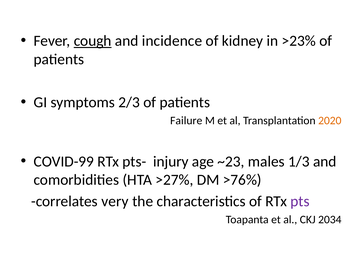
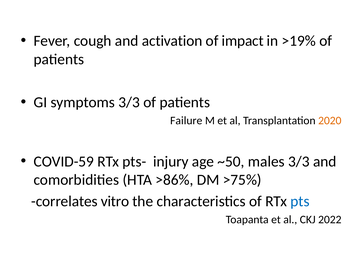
cough underline: present -> none (93, 41)
incidence: incidence -> activation (172, 41)
kidney: kidney -> impact (243, 41)
>23%: >23% -> >19% (299, 41)
symptoms 2/3: 2/3 -> 3/3 (129, 102)
COVID-99: COVID-99 -> COVID-59 (64, 161)
~23: ~23 -> ~50 (231, 161)
males 1/3: 1/3 -> 3/3 (299, 161)
>27%: >27% -> >86% (174, 180)
>76%: >76% -> >75% (242, 180)
very: very -> vitro (115, 201)
pts colour: purple -> blue (300, 201)
2034: 2034 -> 2022 (330, 219)
